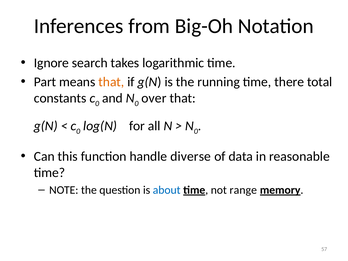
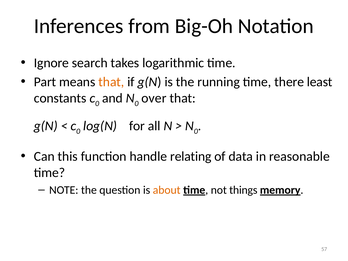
total: total -> least (320, 82)
diverse: diverse -> relating (191, 156)
about colour: blue -> orange (167, 190)
range: range -> things (243, 190)
